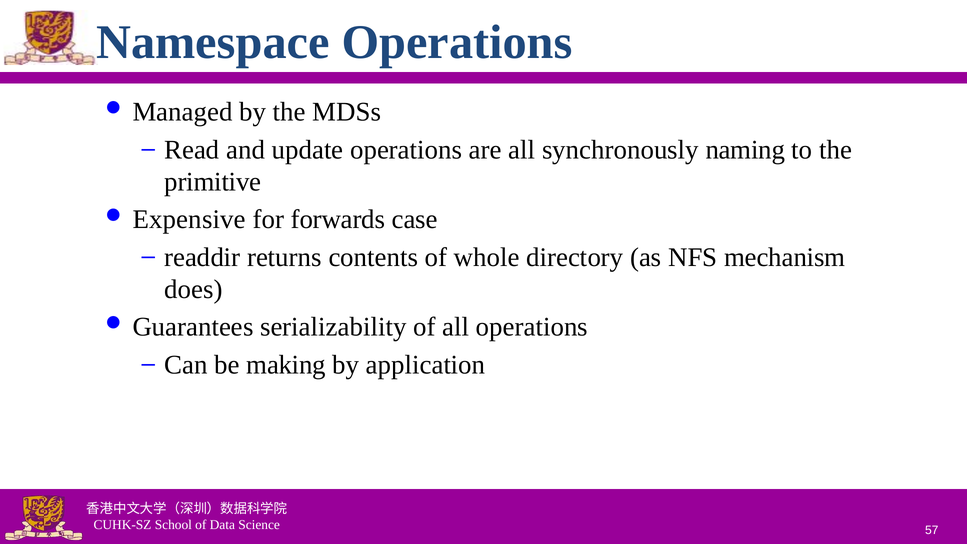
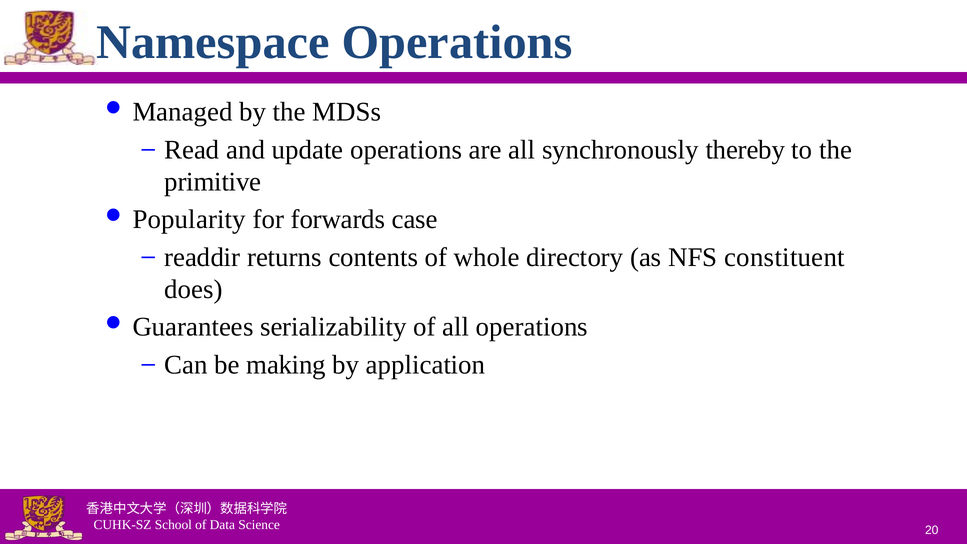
naming: naming -> thereby (745, 150)
Expensive: Expensive -> Popularity (189, 220)
mechanism: mechanism -> constituent (785, 257)
57: 57 -> 20 (932, 530)
